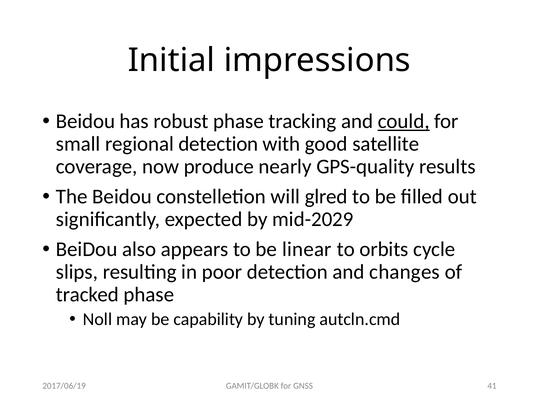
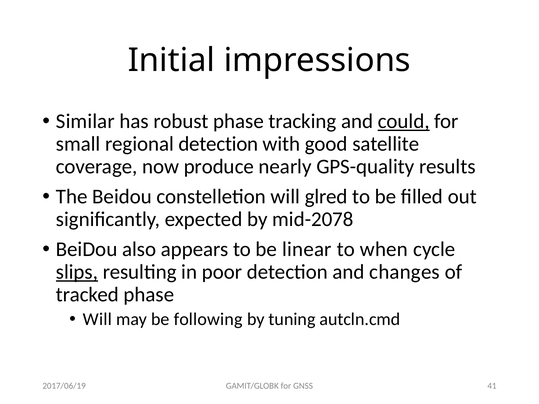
Beidou: Beidou -> Similar (85, 121)
mid-2029: mid-2029 -> mid-2078 (313, 219)
orbits: orbits -> when (384, 249)
slips underline: none -> present (77, 272)
Noll: Noll -> Will (97, 319)
capability: capability -> following (208, 319)
